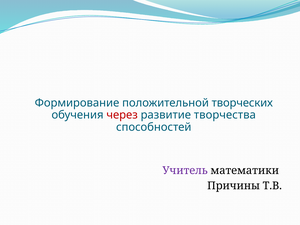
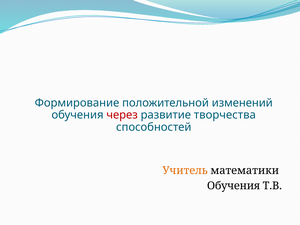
творческих: творческих -> изменений (242, 103)
Учитель colour: purple -> orange (185, 170)
Причины: Причины -> Обучения (234, 186)
